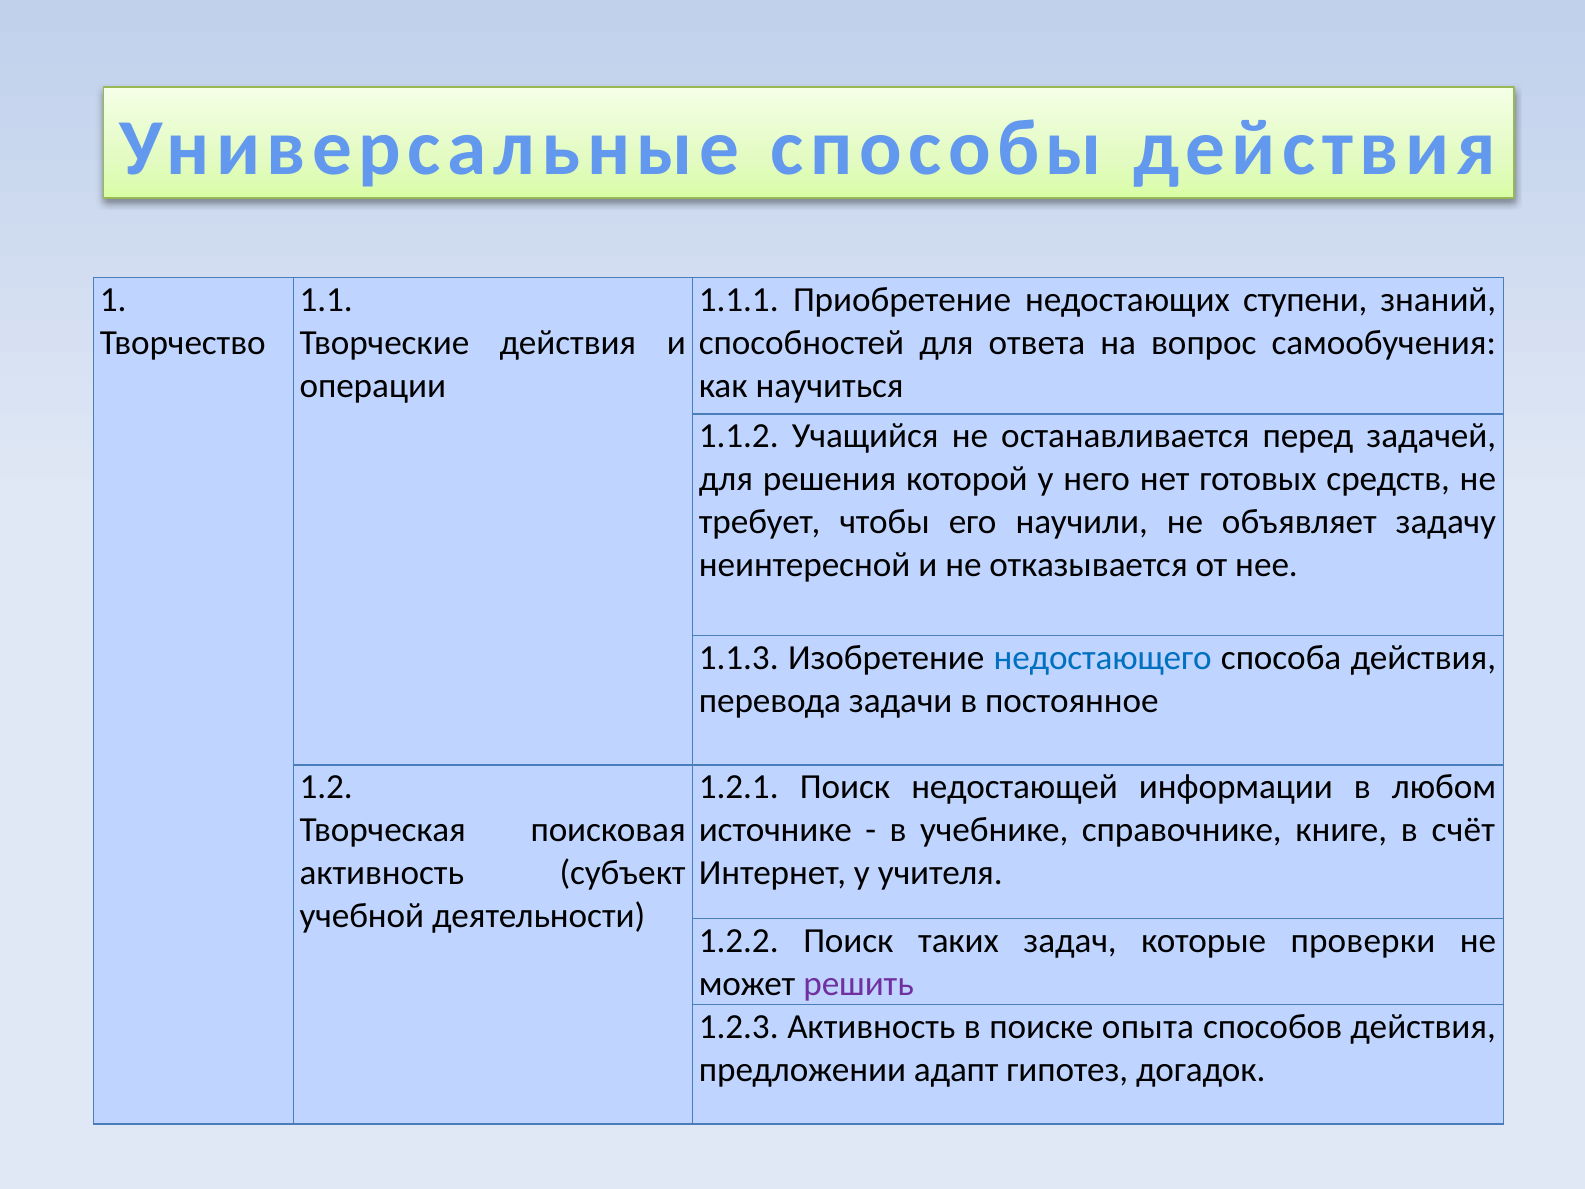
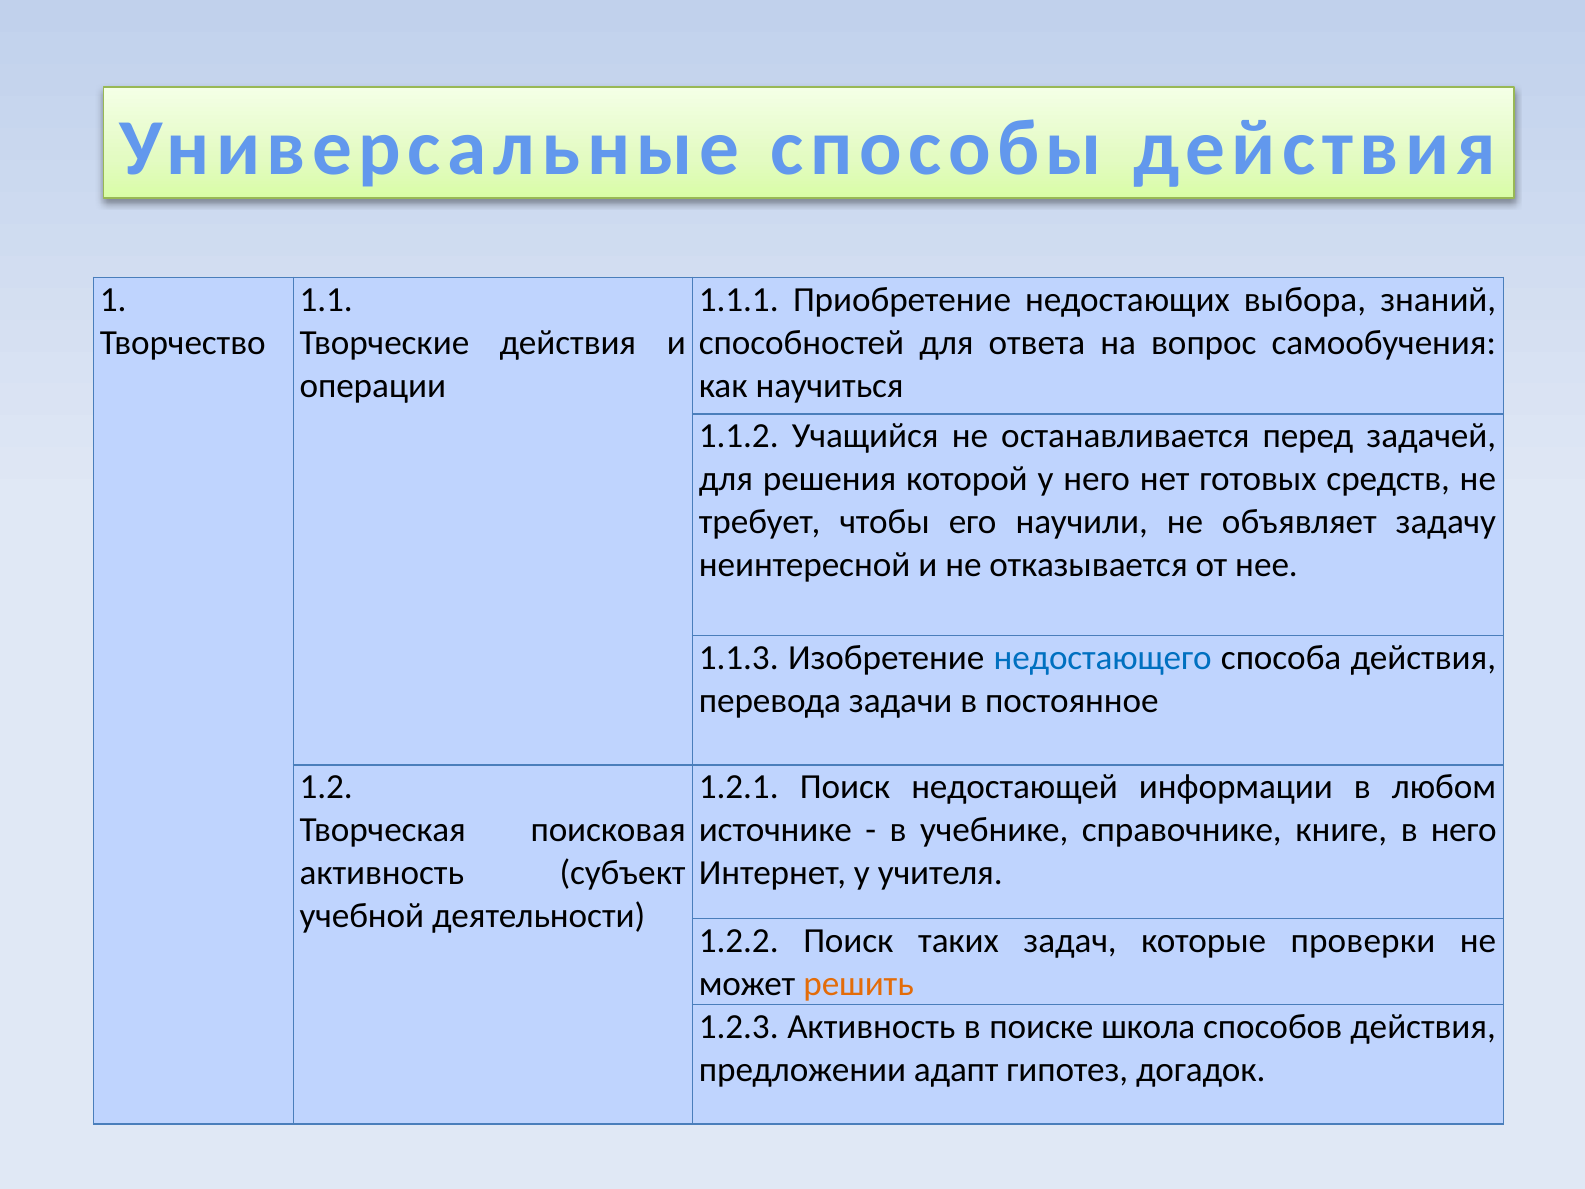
ступени: ступени -> выбора (1305, 299)
в счёт: счёт -> него (1464, 830)
решить colour: purple -> orange (859, 983)
опыта: опыта -> школа (1148, 1026)
